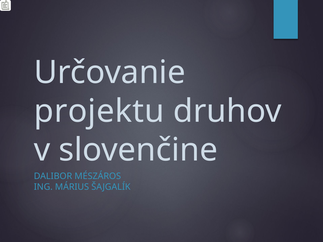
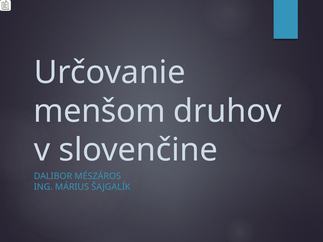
projektu: projektu -> menšom (99, 111)
